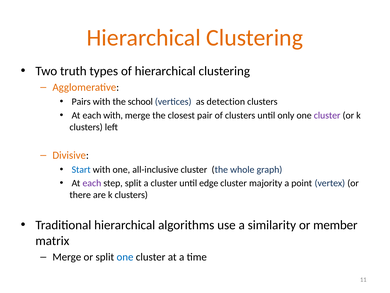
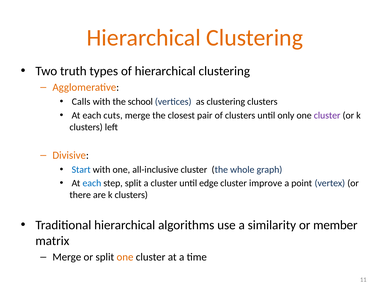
Pairs: Pairs -> Calls (81, 101)
as detection: detection -> clustering (226, 101)
each with: with -> cuts (113, 115)
each colour: purple -> blue (92, 183)
majority: majority -> improve (266, 183)
one colour: blue -> orange (125, 257)
